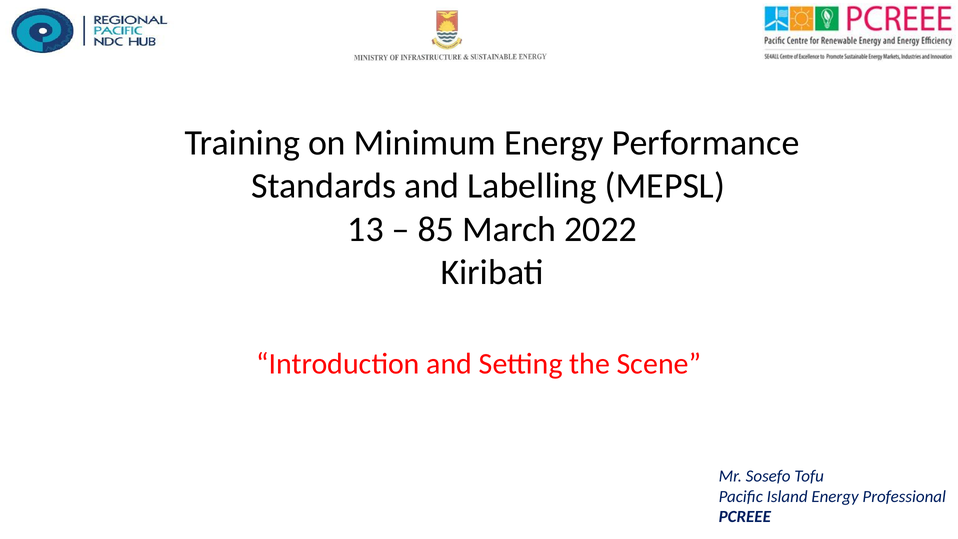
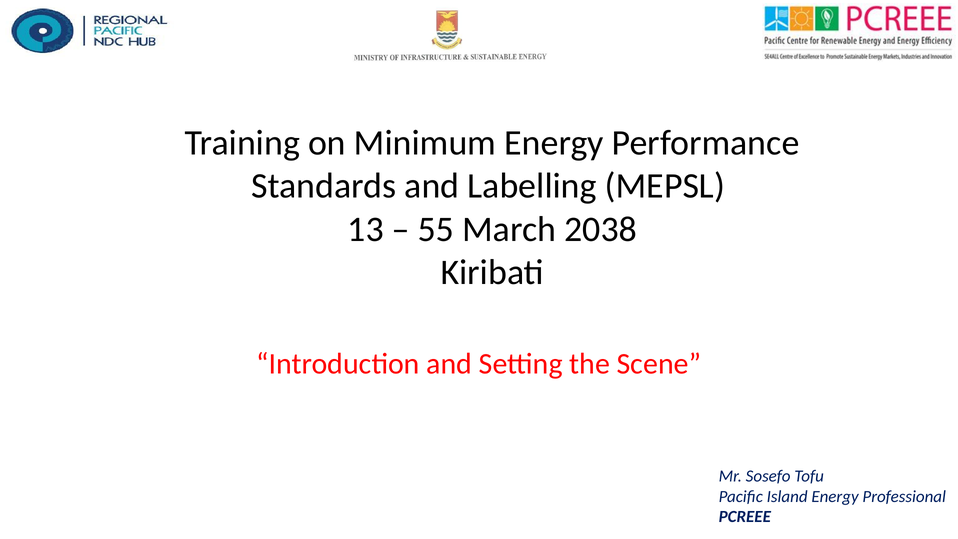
85: 85 -> 55 (436, 229)
2022: 2022 -> 2038 (601, 229)
